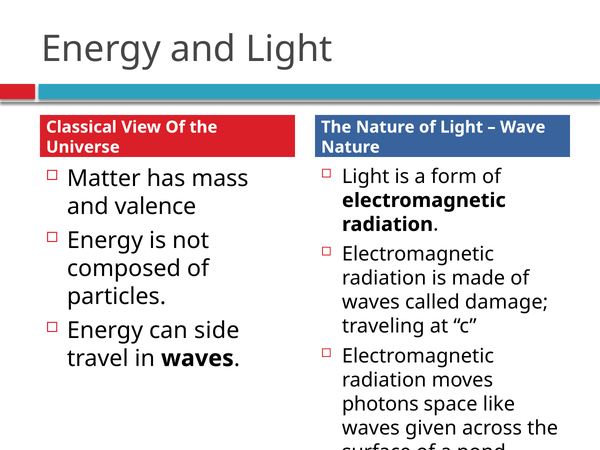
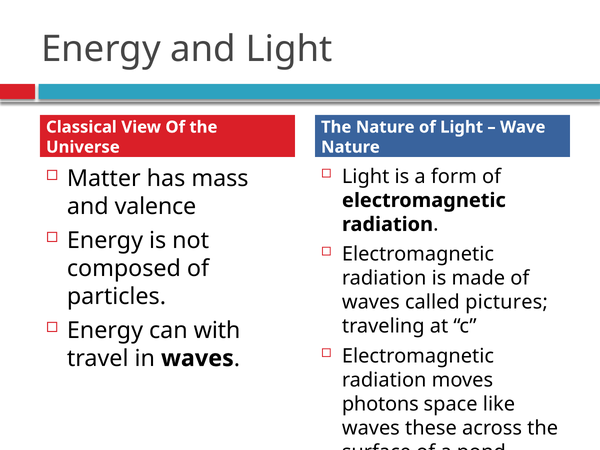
damage: damage -> pictures (507, 302)
side: side -> with (217, 330)
given: given -> these (431, 428)
